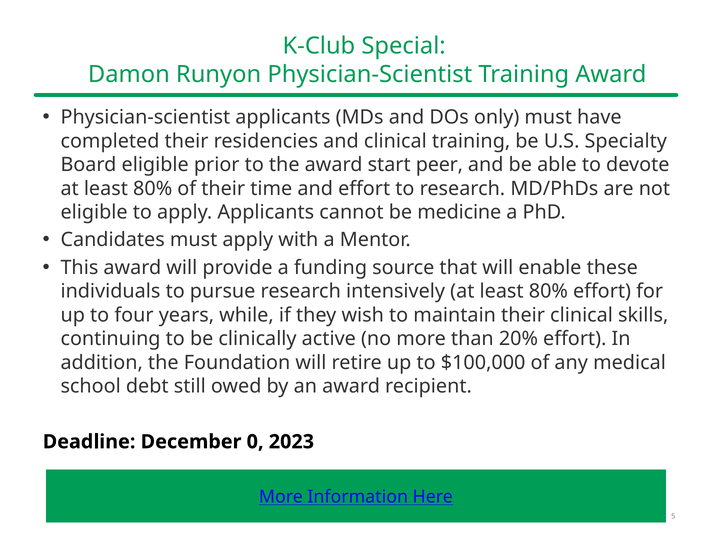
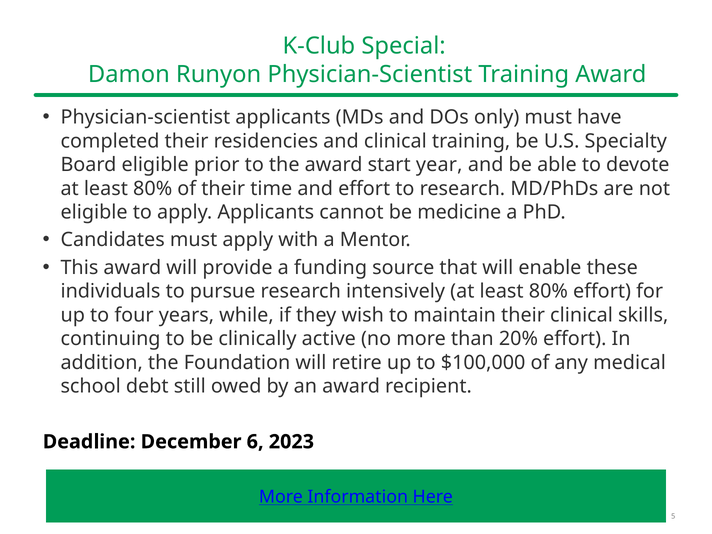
peer: peer -> year (439, 165)
0: 0 -> 6 (255, 442)
